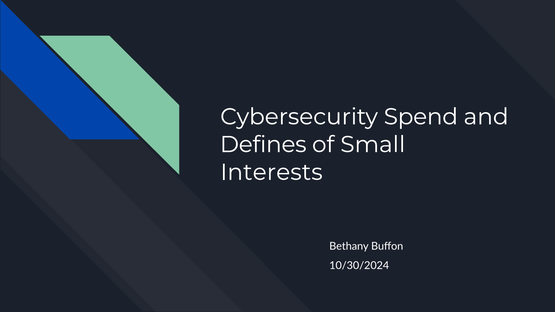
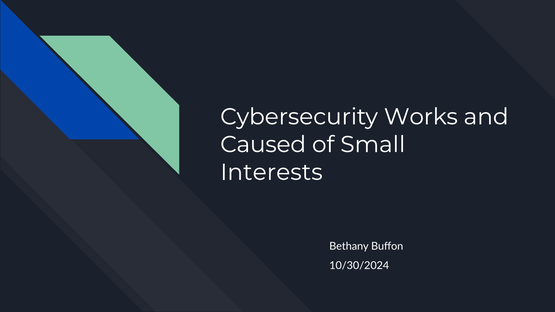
Spend: Spend -> Works (421, 117)
Defines: Defines -> Caused (263, 145)
